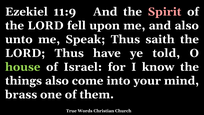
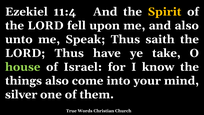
11:9: 11:9 -> 11:4 (65, 12)
Spirit colour: pink -> yellow (165, 12)
told: told -> take (166, 53)
brass: brass -> silver (21, 94)
